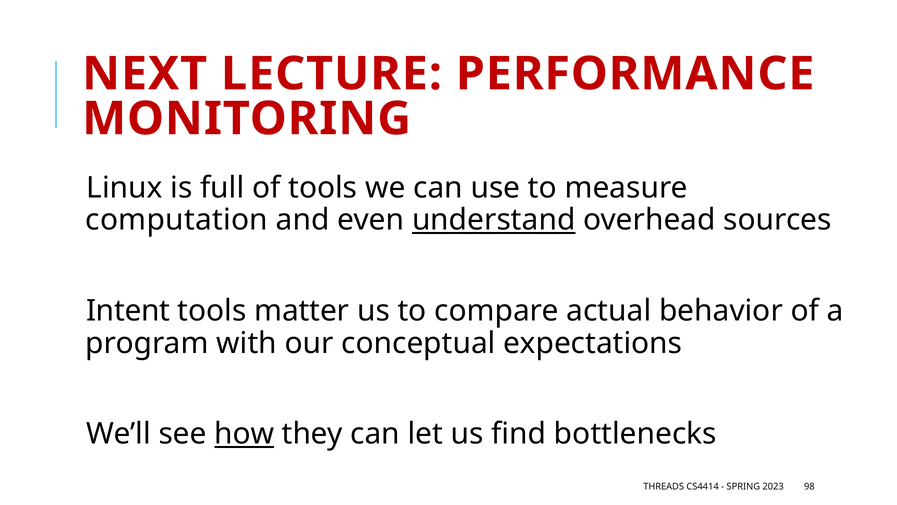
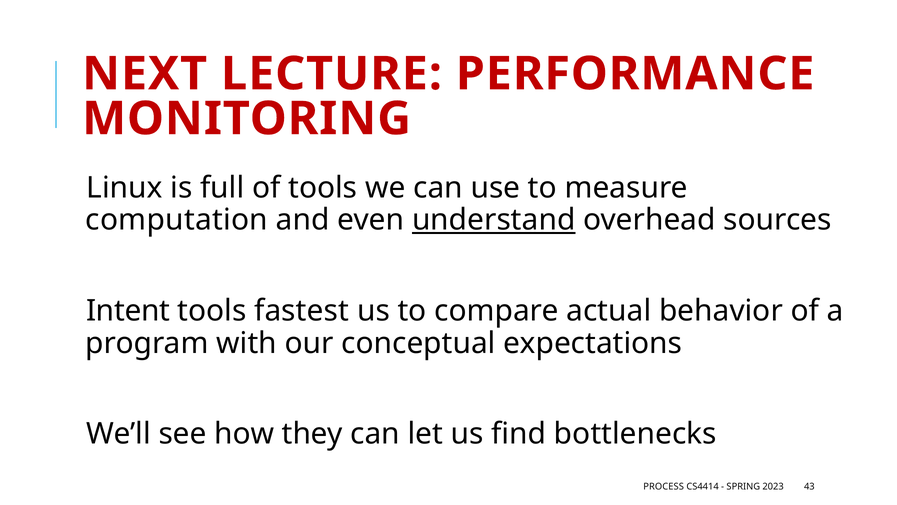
matter: matter -> fastest (302, 311)
how underline: present -> none (244, 434)
THREADS: THREADS -> PROCESS (664, 486)
98: 98 -> 43 (809, 486)
